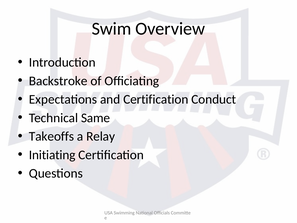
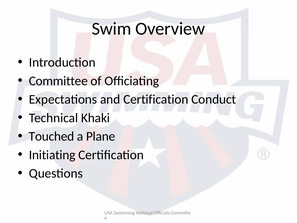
Backstroke: Backstroke -> Committee (58, 81)
Same: Same -> Khaki (96, 118)
Takeoffs: Takeoffs -> Touched (52, 136)
Relay: Relay -> Plane (101, 136)
